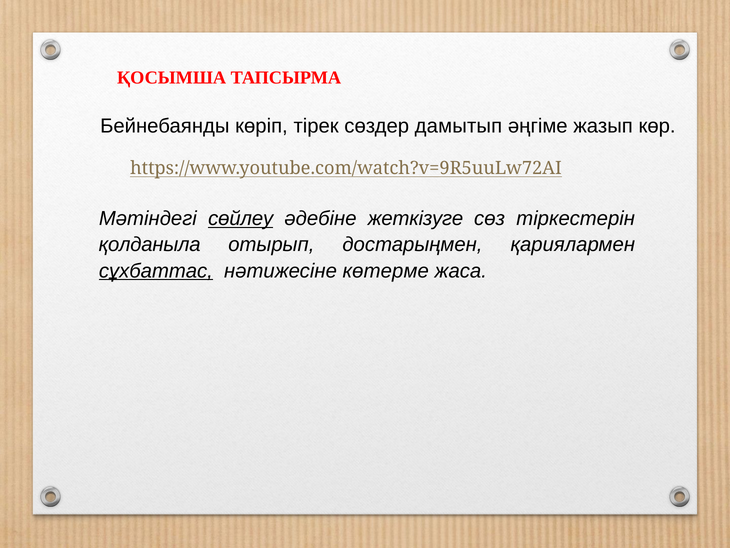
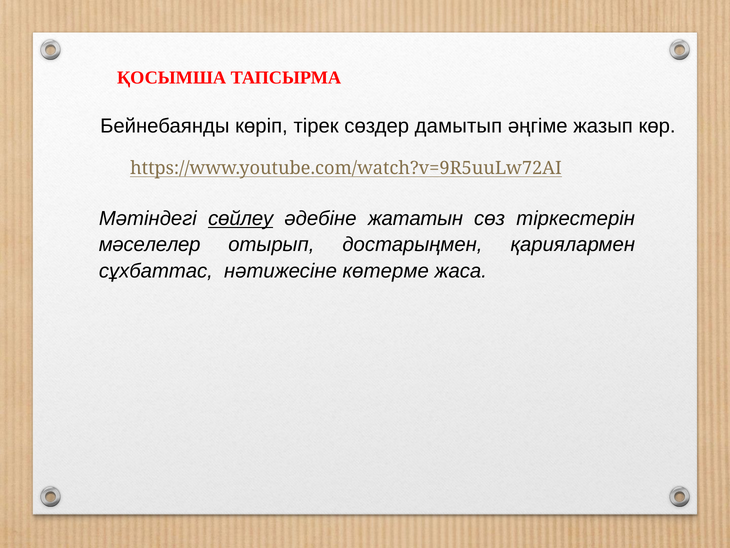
жеткізуге: жеткізуге -> жататын (415, 219)
қолданыла: қолданыла -> мәселелер (150, 245)
сұхбаттас underline: present -> none (156, 271)
